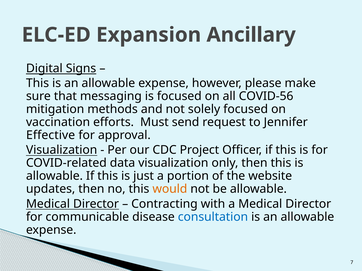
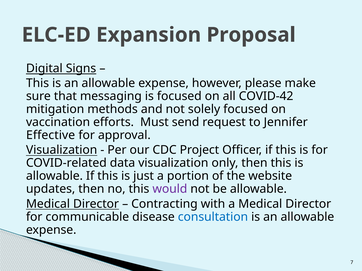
Ancillary: Ancillary -> Proposal (251, 35)
COVID-56: COVID-56 -> COVID-42 (266, 96)
would colour: orange -> purple (170, 189)
